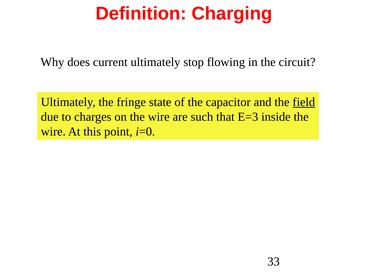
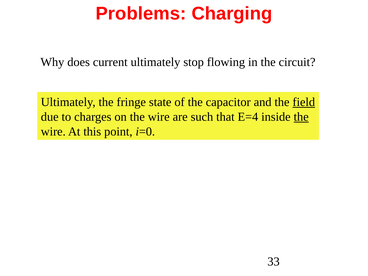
Definition: Definition -> Problems (141, 14)
E=3: E=3 -> E=4 (248, 117)
the underline: none -> present (301, 117)
